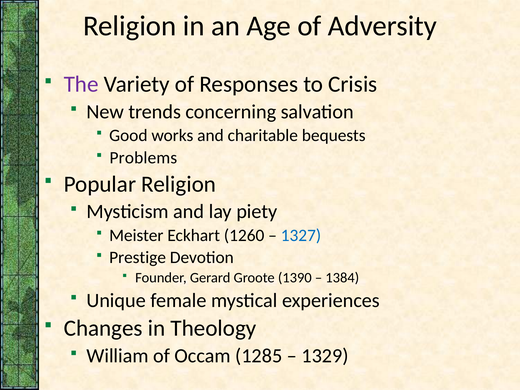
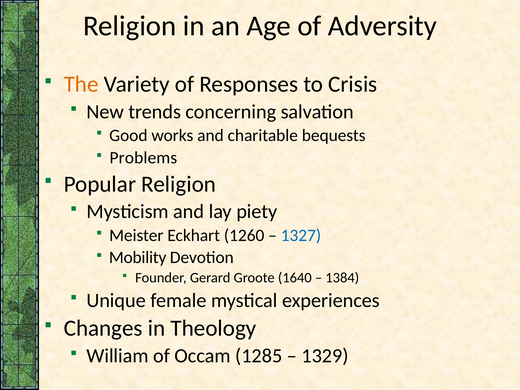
The colour: purple -> orange (81, 84)
Prestige: Prestige -> Mobility (138, 258)
1390: 1390 -> 1640 (295, 278)
